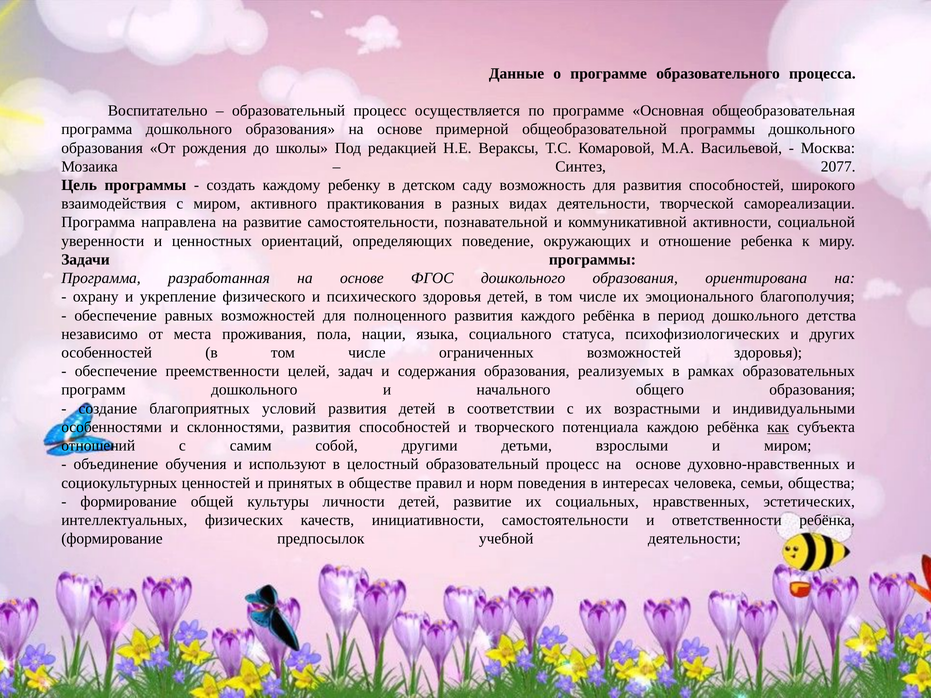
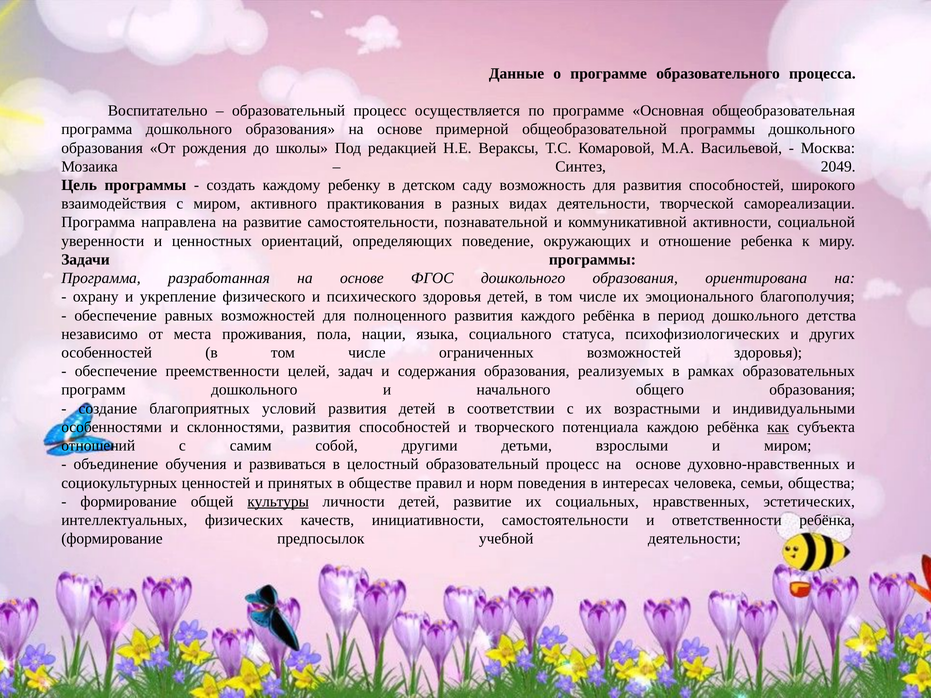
2077: 2077 -> 2049 (838, 167)
используют: используют -> развиваться (287, 464)
культуры underline: none -> present (278, 502)
